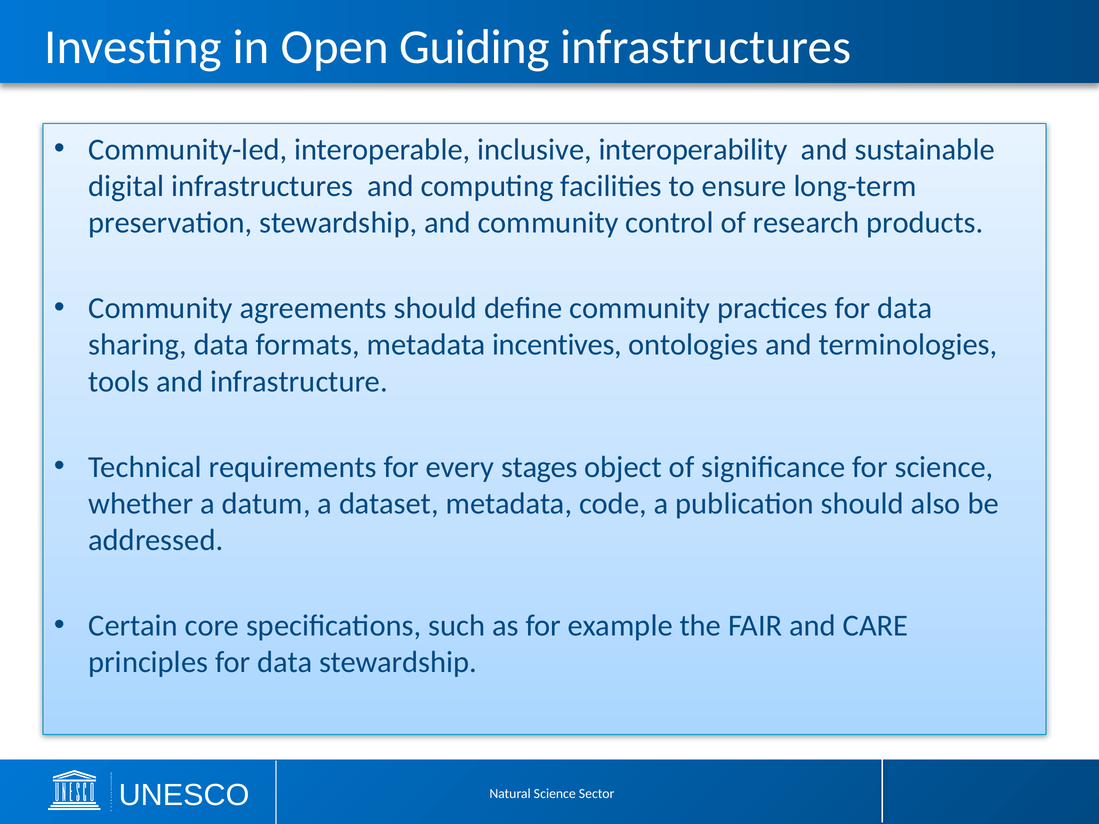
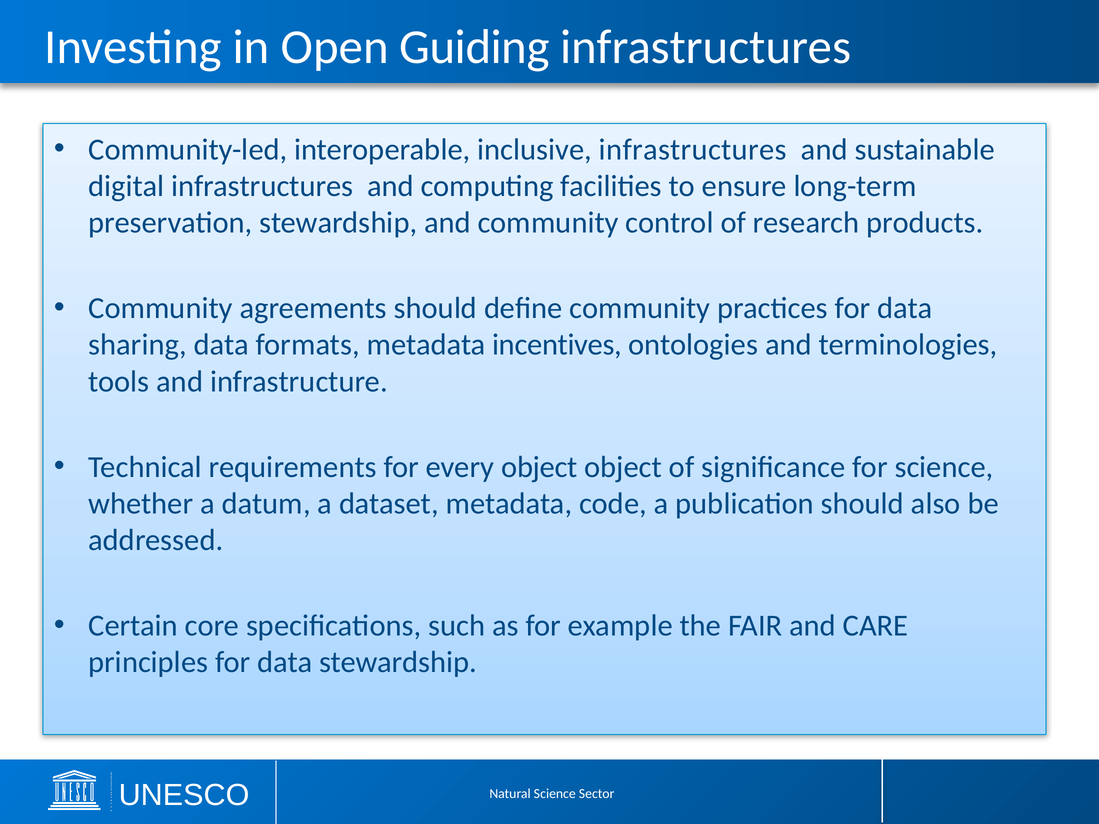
inclusive interoperability: interoperability -> infrastructures (693, 150)
every stages: stages -> object (539, 467)
